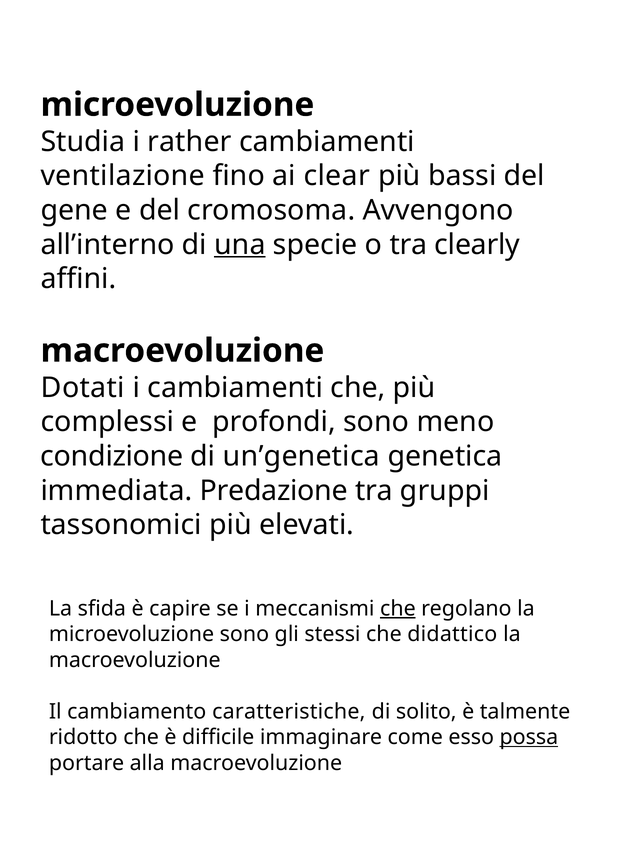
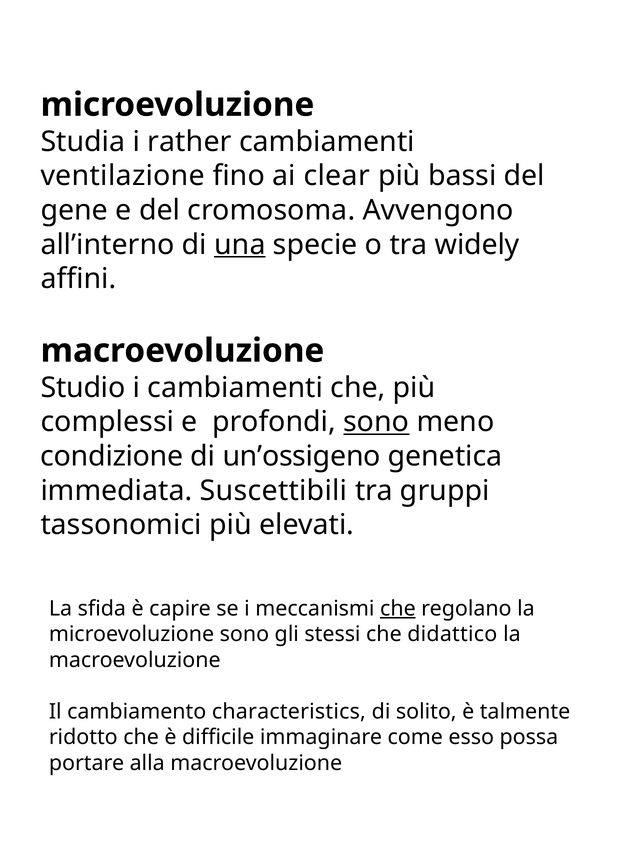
clearly: clearly -> widely (477, 244)
Dotati: Dotati -> Studio (83, 387)
sono underline: none -> present (376, 422)
un’genetica: un’genetica -> un’ossigeno (302, 456)
Predazione: Predazione -> Suscettibili (274, 490)
caratteristiche: caratteristiche -> characteristics (289, 711)
possa underline: present -> none (529, 737)
